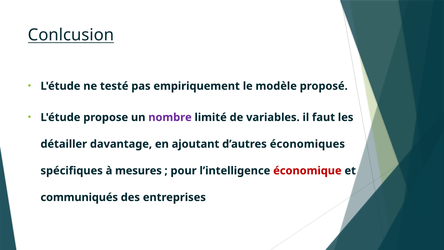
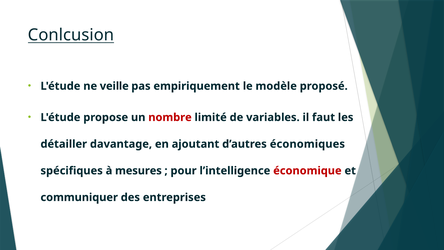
testé: testé -> veille (114, 86)
nombre colour: purple -> red (170, 117)
communiqués: communiqués -> communiquer (79, 197)
